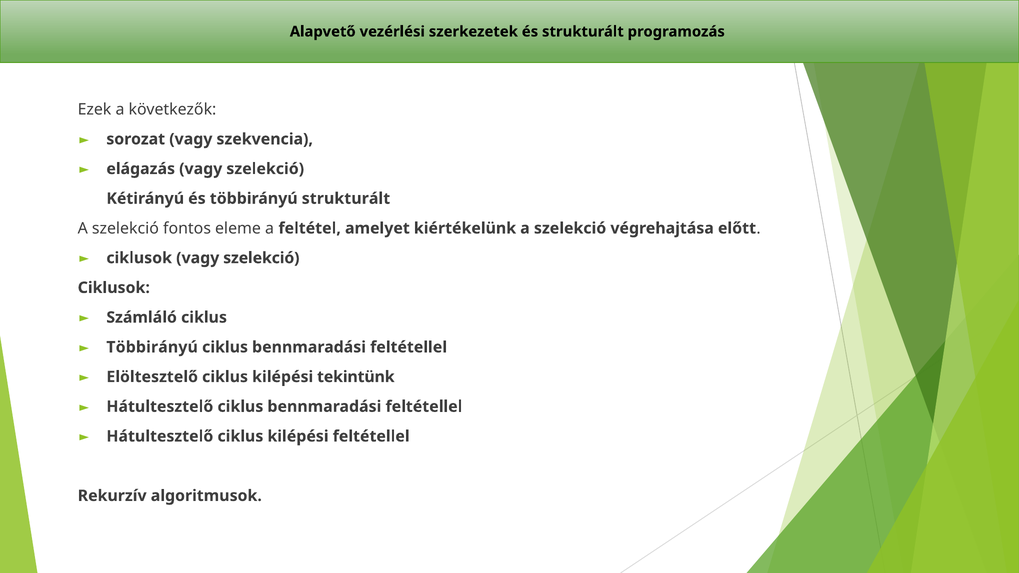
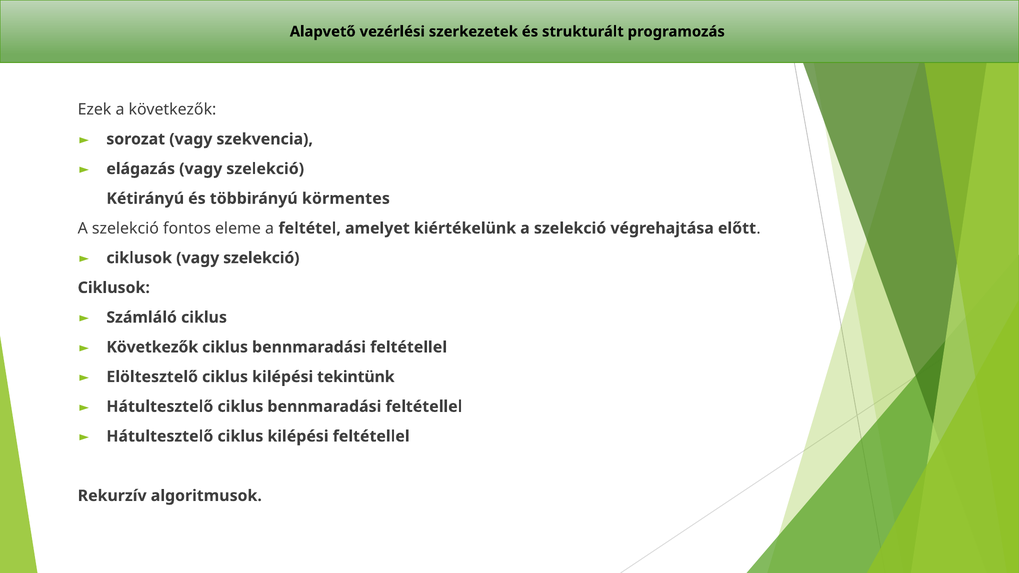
többirányú strukturált: strukturált -> körmentes (346, 199)
Többirányú: Többirányú -> Következők (152, 347)
